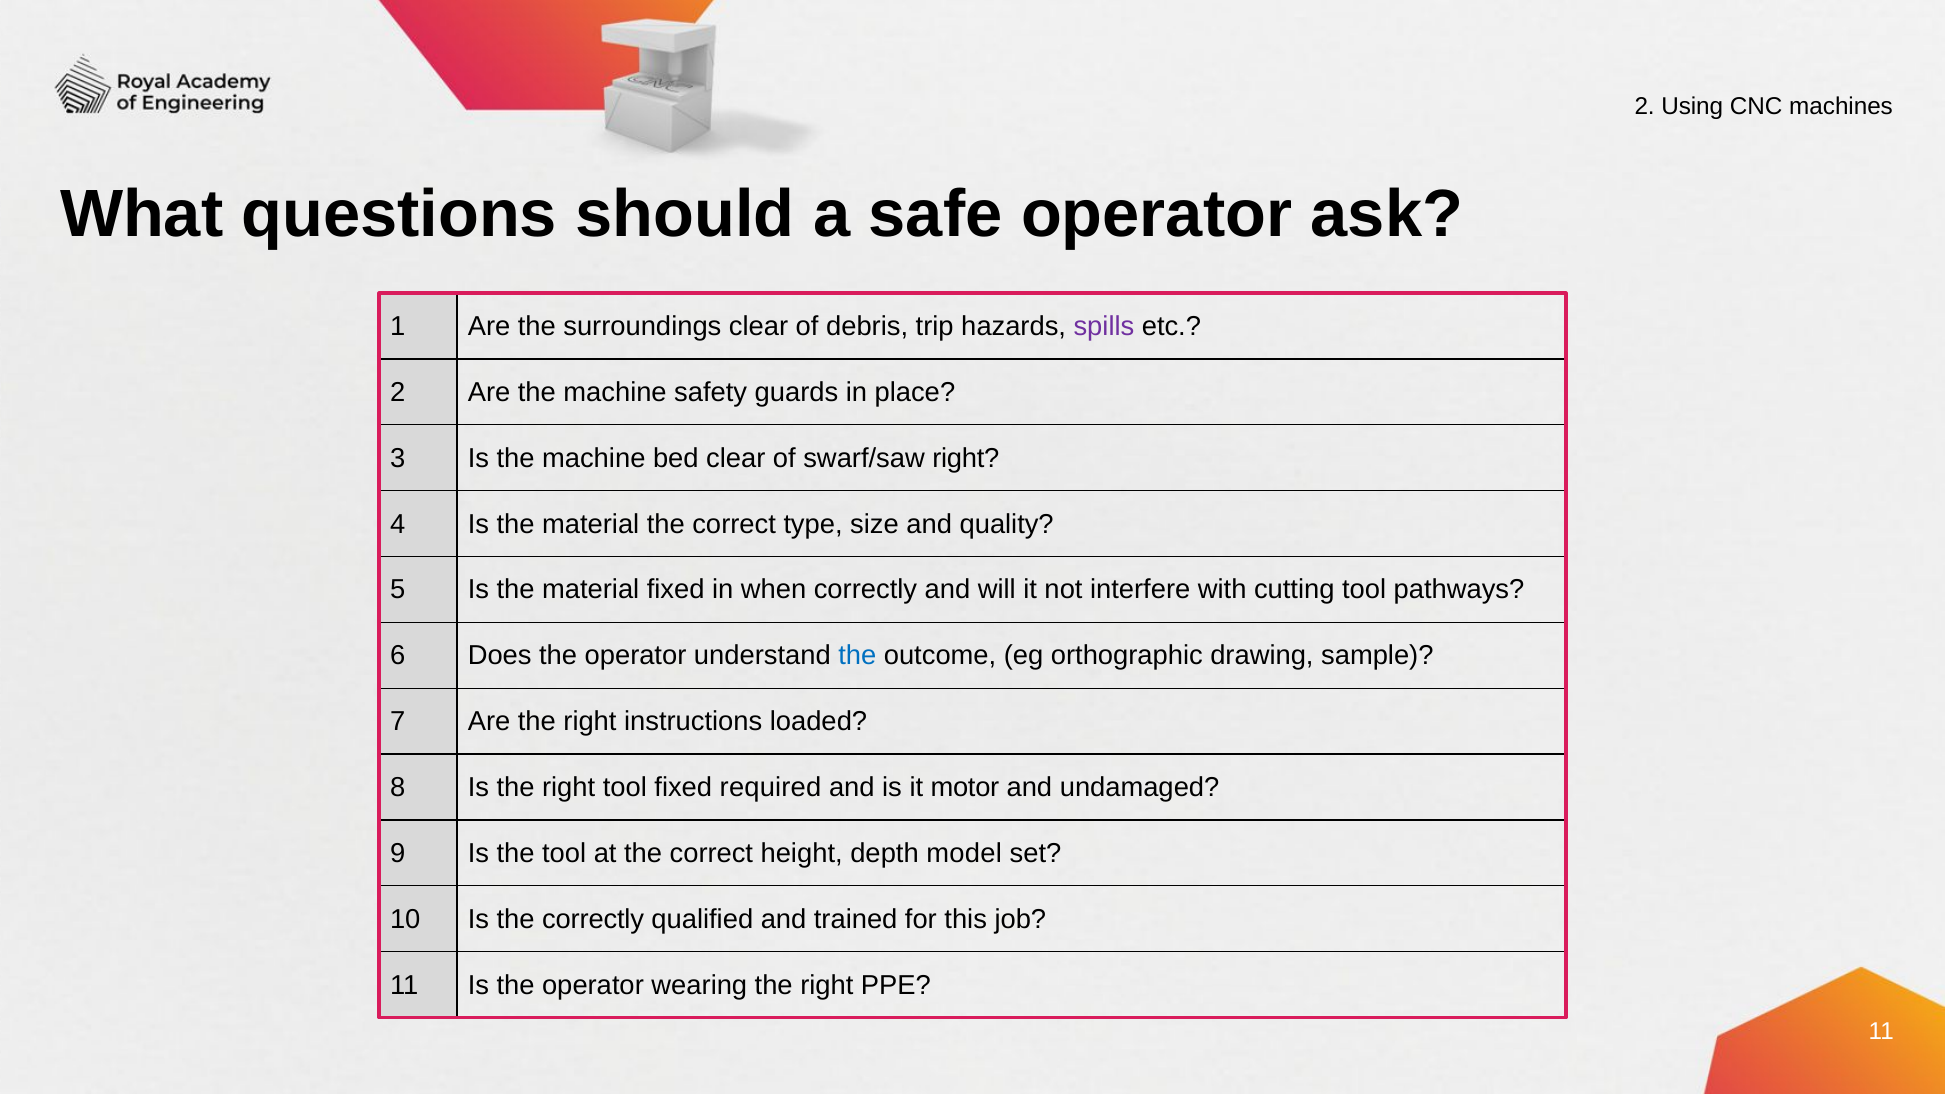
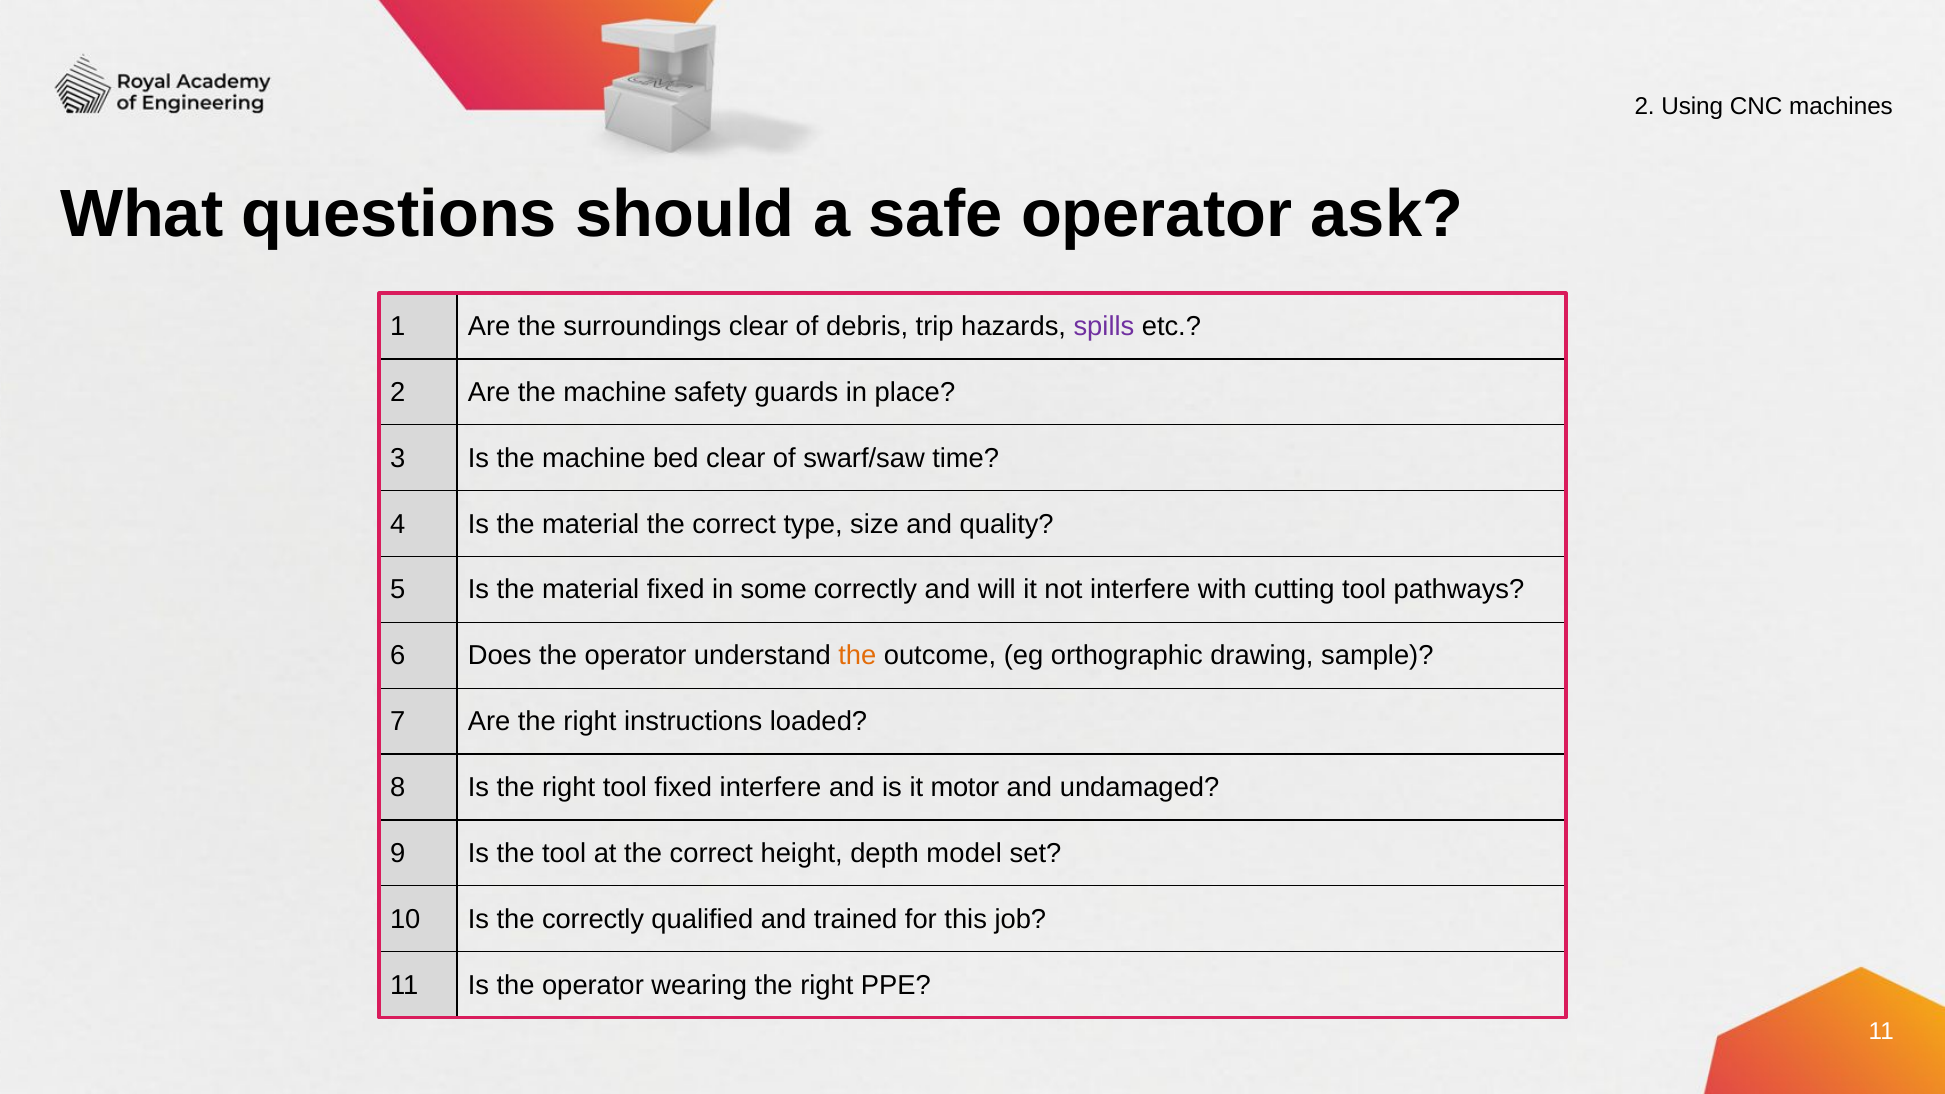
swarf/saw right: right -> time (966, 458)
when: when -> some (774, 590)
the colour: blue -> orange (857, 656)
fixed required: required -> interfere (770, 787)
